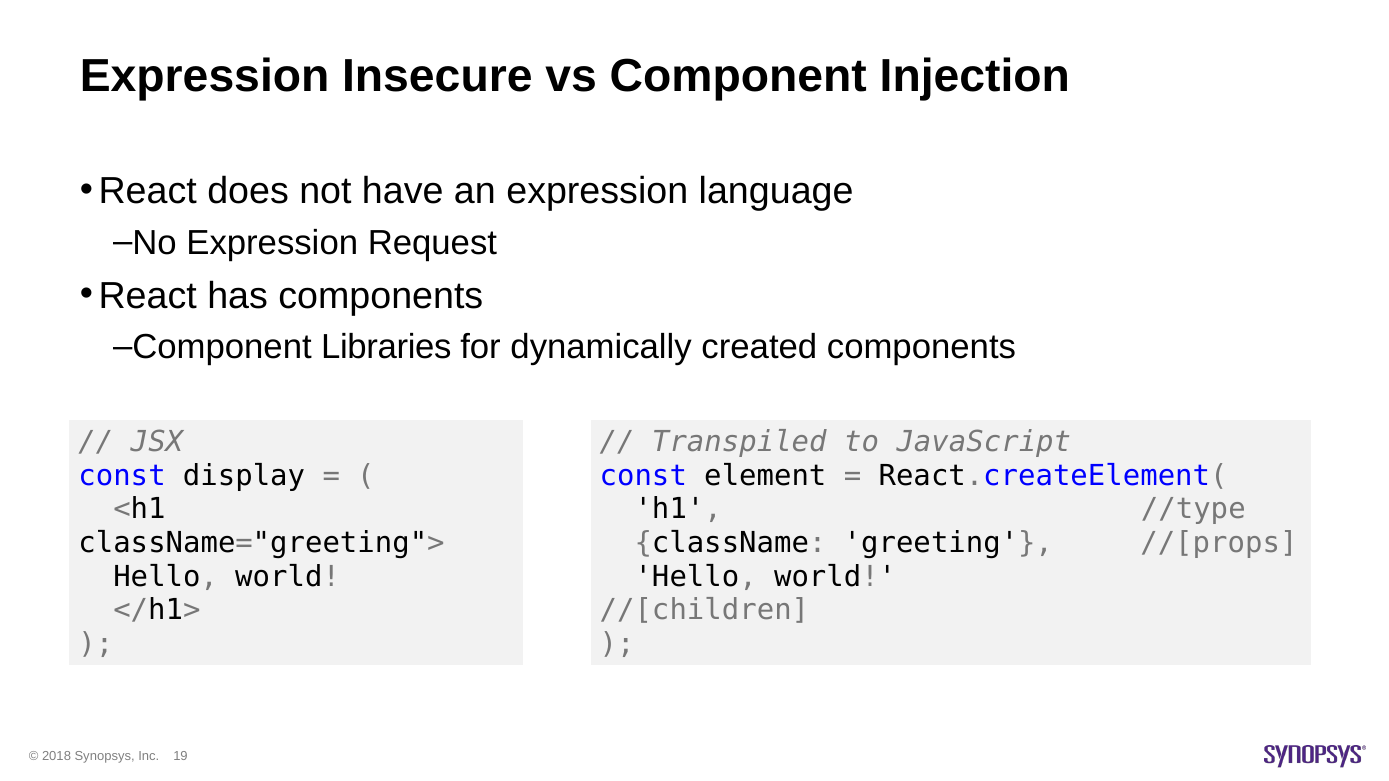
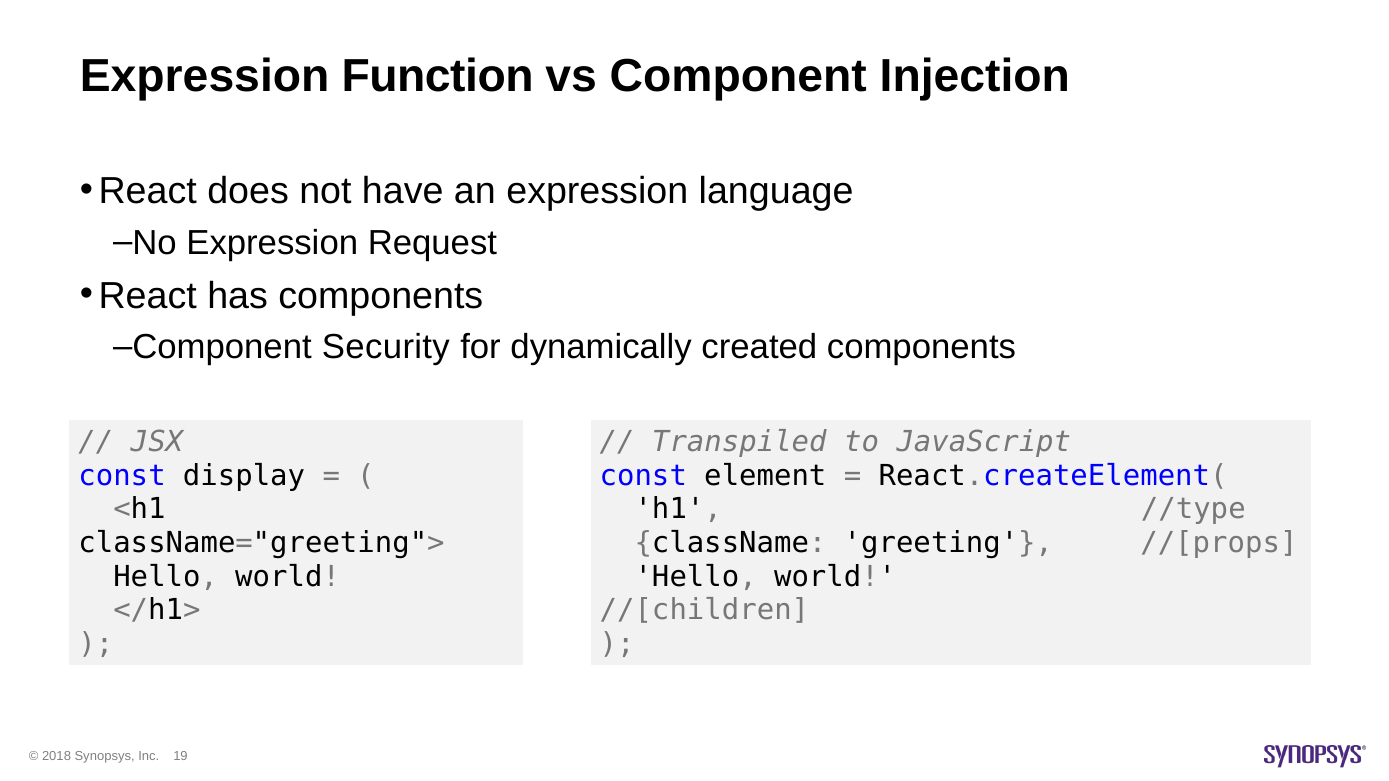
Insecure: Insecure -> Function (438, 76)
Libraries: Libraries -> Security (386, 348)
